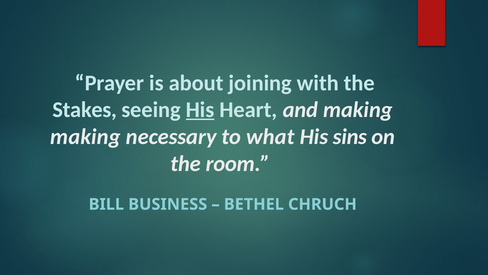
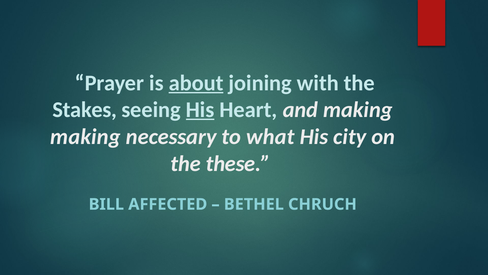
about underline: none -> present (196, 83)
sins: sins -> city (350, 136)
room: room -> these (238, 163)
BUSINESS: BUSINESS -> AFFECTED (168, 204)
